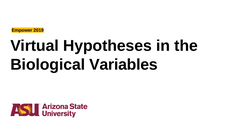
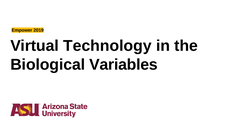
Hypotheses: Hypotheses -> Technology (107, 46)
